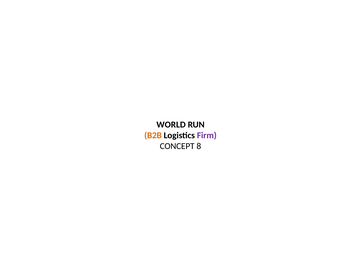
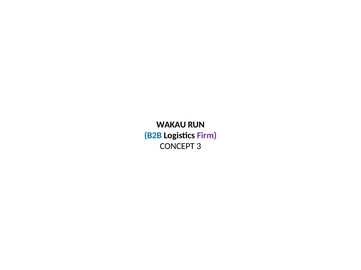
WORLD: WORLD -> WAKAU (171, 125)
B2B colour: orange -> blue (153, 136)
8: 8 -> 3 (199, 147)
